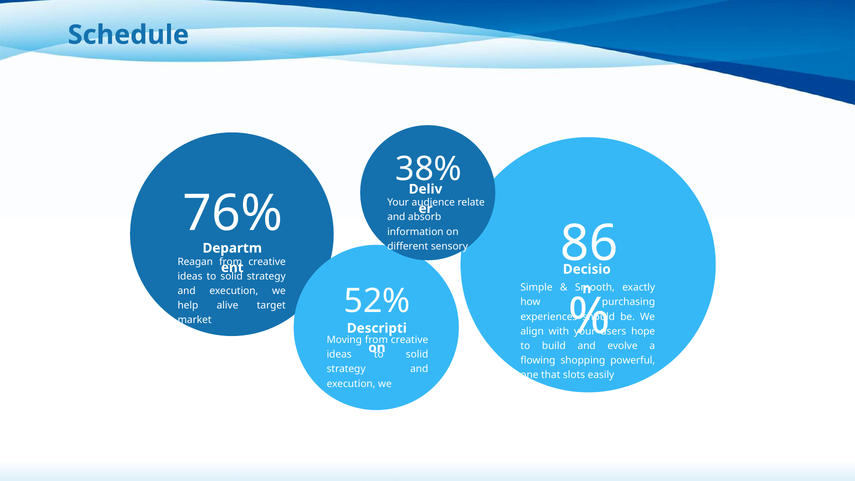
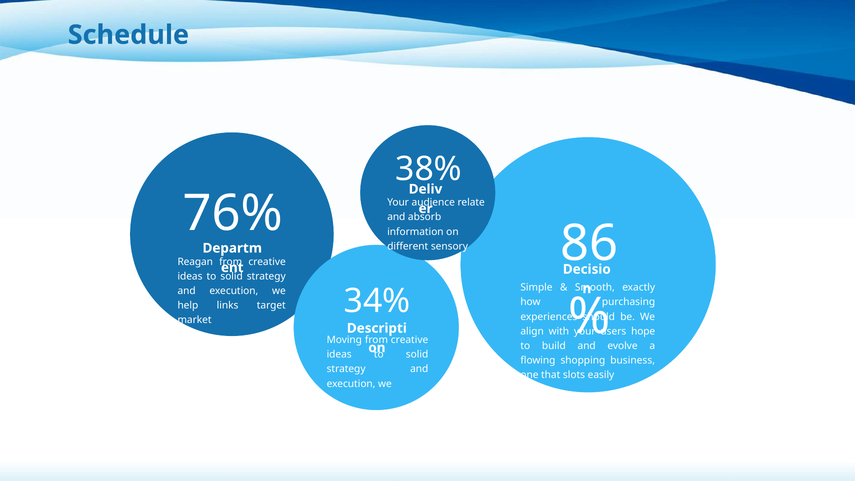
52%: 52% -> 34% (377, 301)
alive: alive -> links (228, 305)
powerful: powerful -> business (633, 360)
